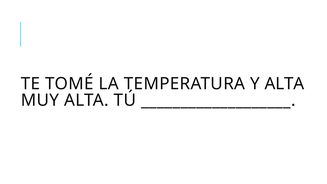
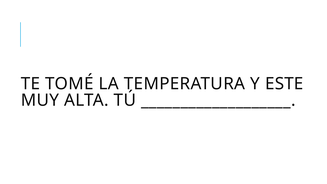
Y ALTA: ALTA -> ESTE (284, 84)
